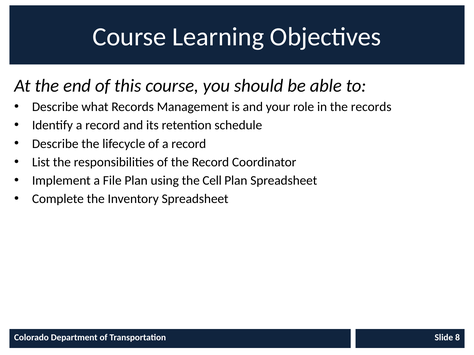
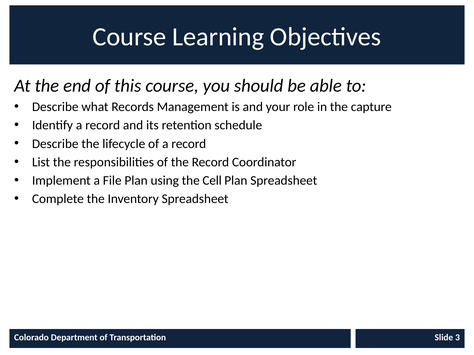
the records: records -> capture (371, 107)
8: 8 -> 3 (458, 338)
